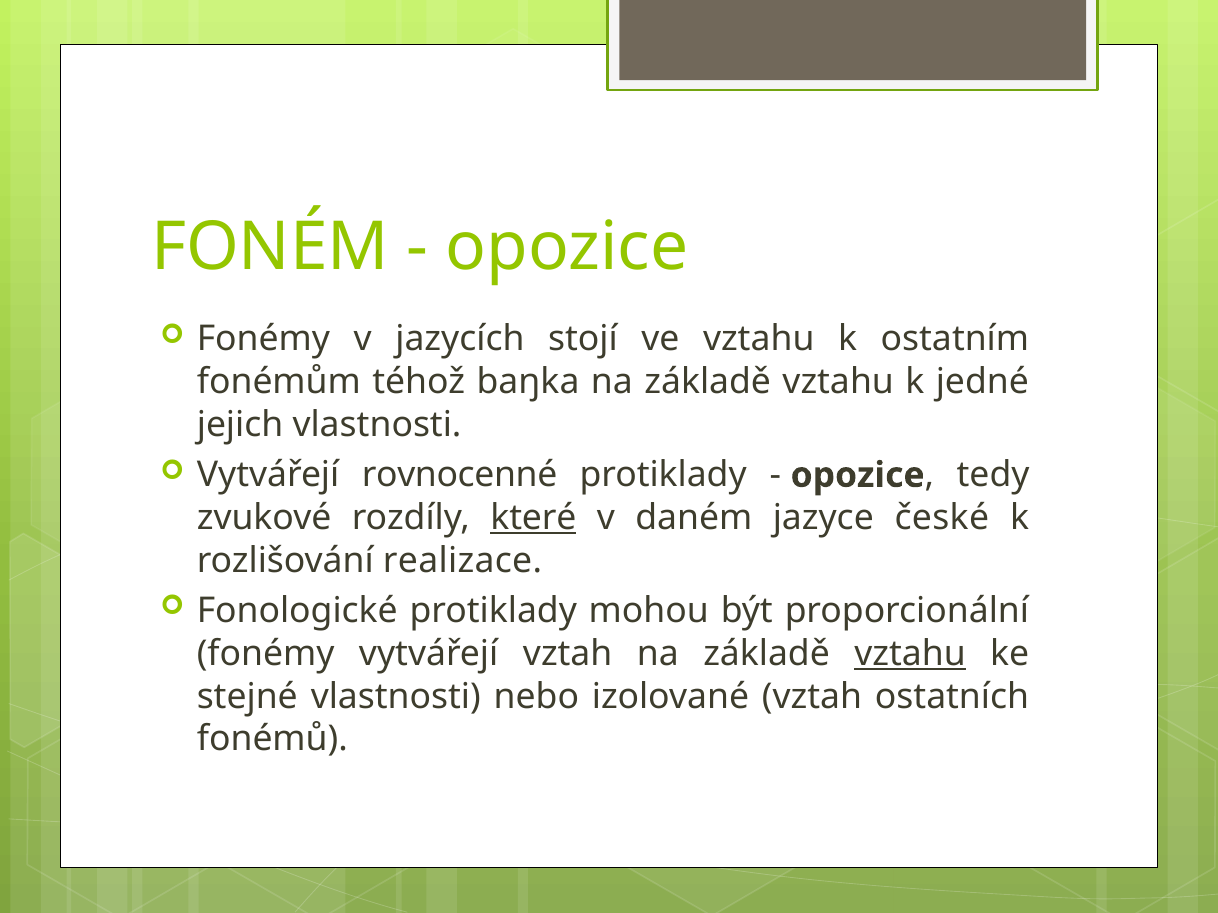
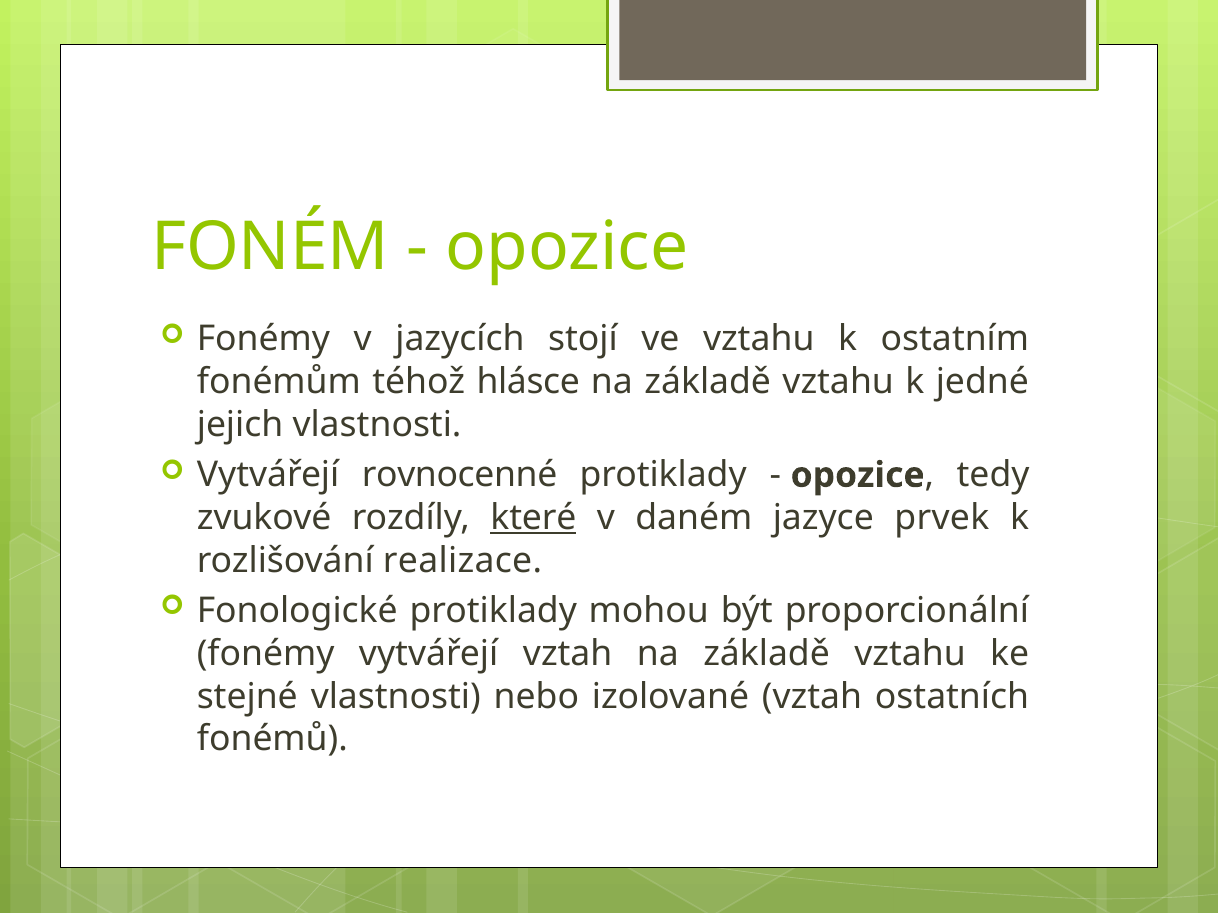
baŋka: baŋka -> hlásce (528, 382)
české: české -> prvek (942, 518)
vztahu underline: present -> none (910, 654)
